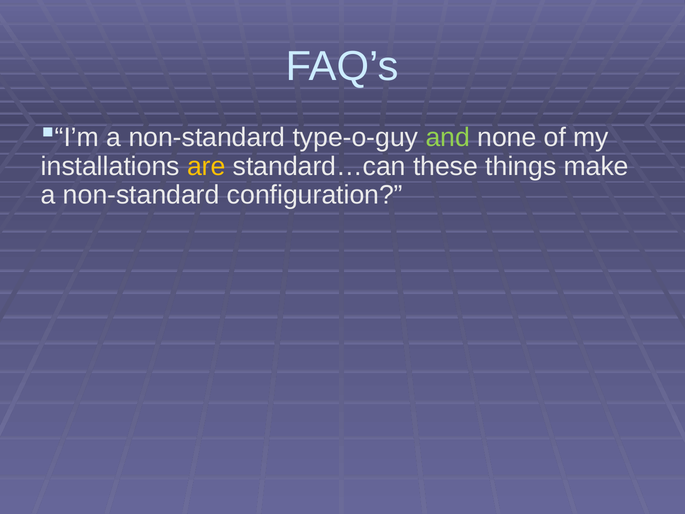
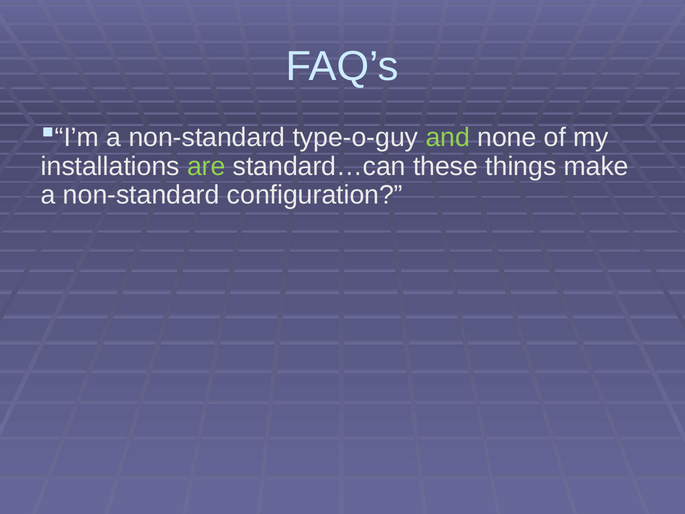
are colour: yellow -> light green (206, 166)
